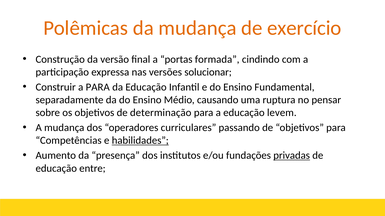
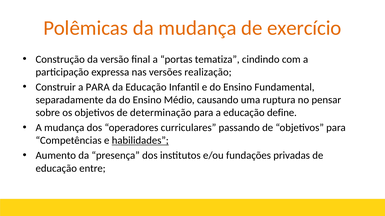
formada: formada -> tematiza (217, 59)
solucionar: solucionar -> realização (208, 72)
levem: levem -> define (282, 113)
privadas underline: present -> none (292, 156)
